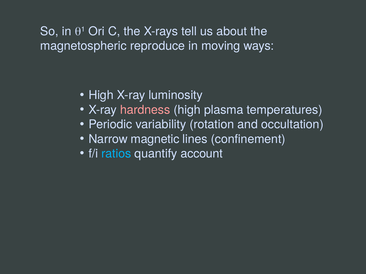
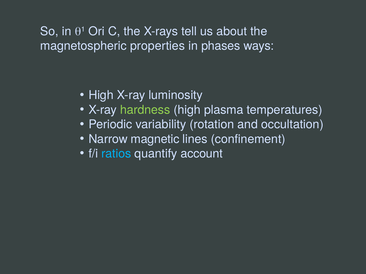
reproduce: reproduce -> properties (158, 46)
moving: moving -> phases (221, 46)
hardness colour: pink -> light green (145, 110)
